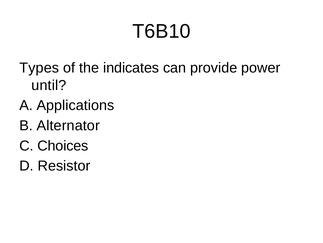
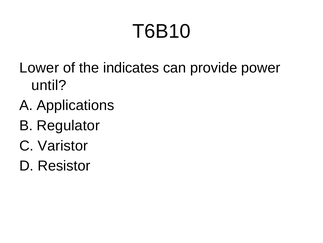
Types: Types -> Lower (39, 68)
Alternator: Alternator -> Regulator (68, 125)
Choices: Choices -> Varistor (63, 145)
